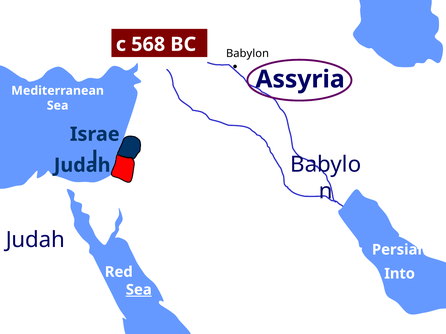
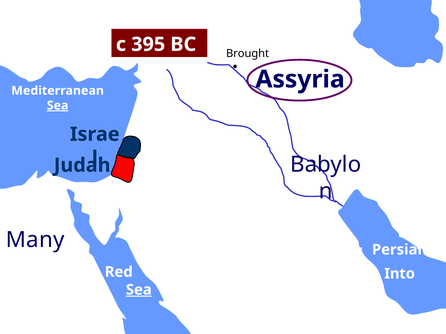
568: 568 -> 395 (148, 44)
Babylon: Babylon -> Brought (248, 53)
Sea underline: none -> present (58, 106)
Judah: Judah -> Many (35, 240)
